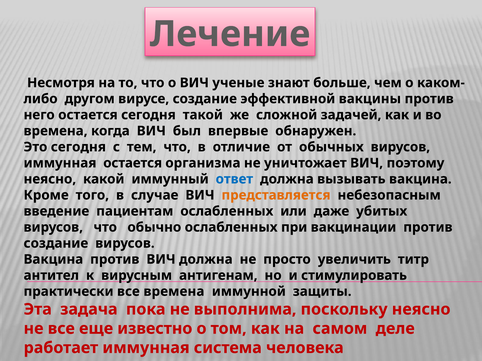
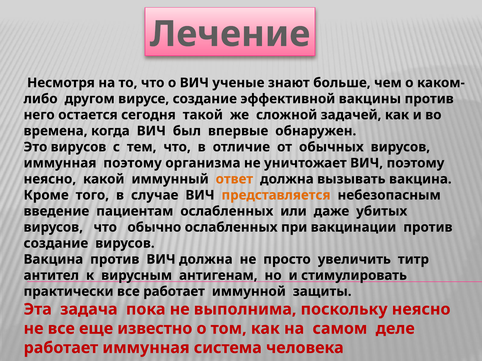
Это сегодня: сегодня -> вирусов (78, 147)
иммунная остается: остается -> поэтому (133, 163)
ответ colour: blue -> orange (234, 179)
все времена: времена -> работает (174, 292)
